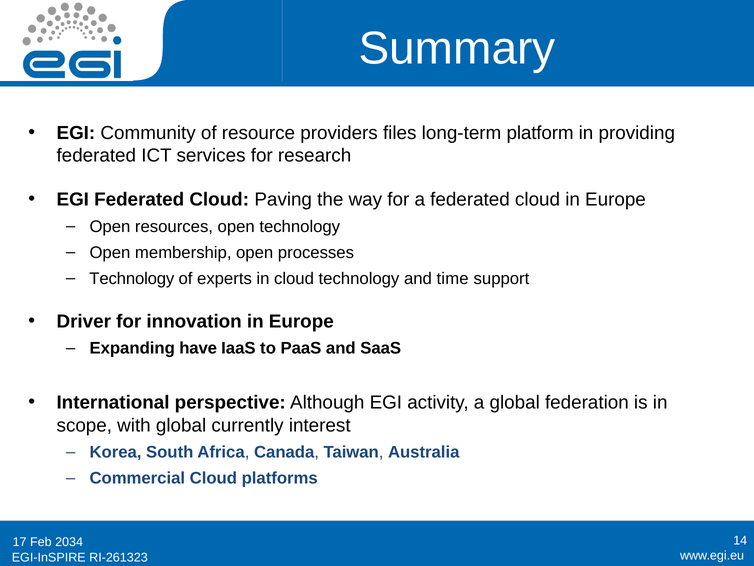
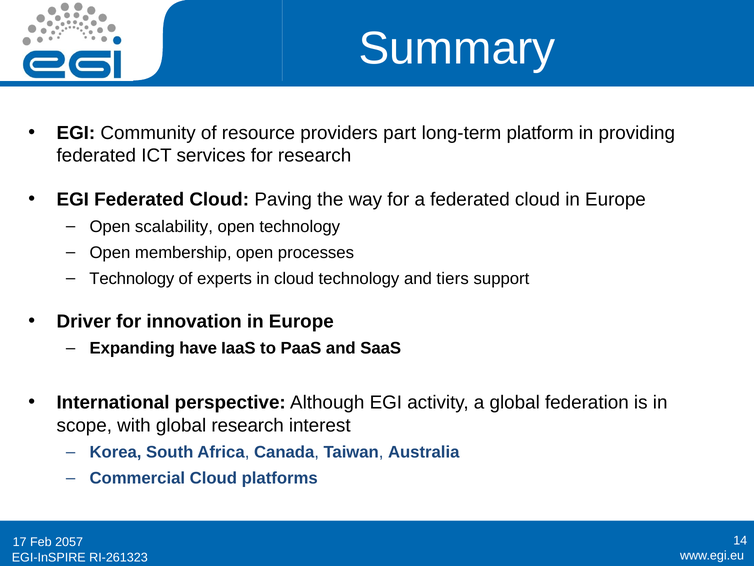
files: files -> part (400, 133)
resources: resources -> scalability (174, 226)
time: time -> tiers (453, 278)
global currently: currently -> research (248, 425)
2034: 2034 -> 2057 (69, 542)
